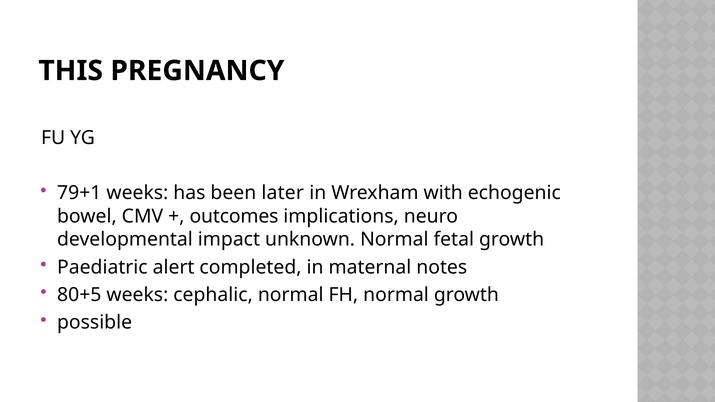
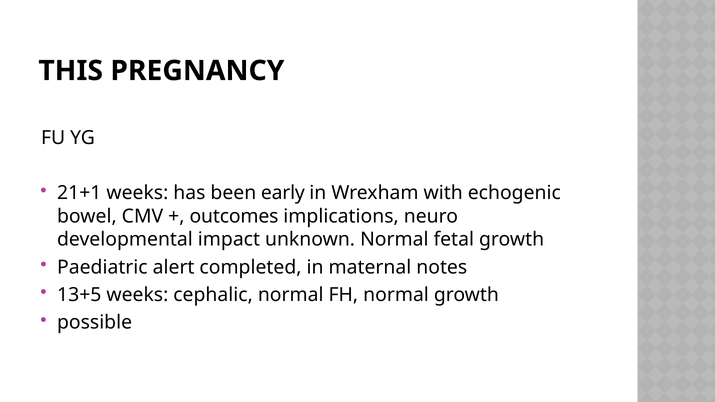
79+1: 79+1 -> 21+1 (79, 193)
later: later -> early (283, 193)
80+5: 80+5 -> 13+5 (79, 295)
